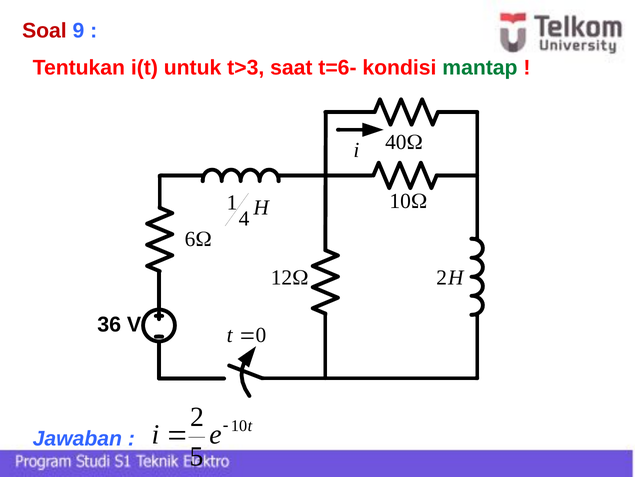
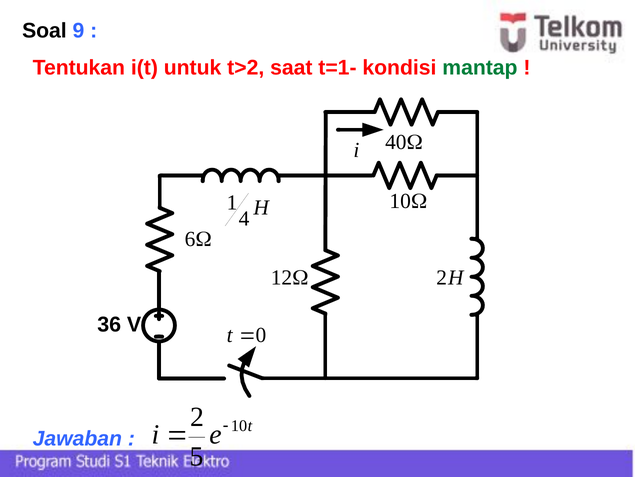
Soal colour: red -> black (44, 31)
t>3: t>3 -> t>2 (246, 68)
t=6-: t=6- -> t=1- (337, 68)
